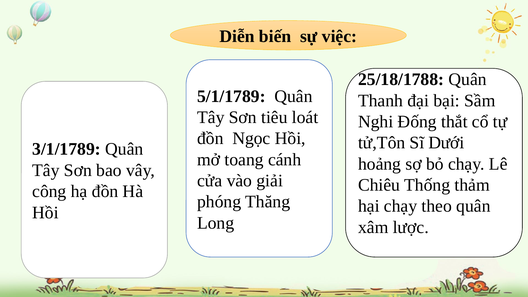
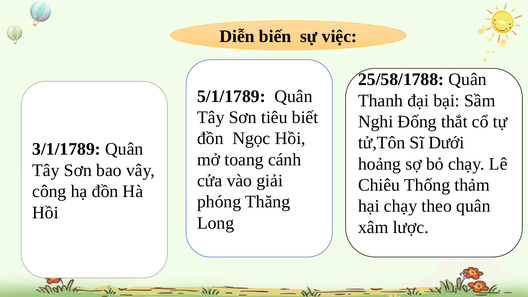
25/18/1788: 25/18/1788 -> 25/58/1788 (401, 79)
loát: loát -> biết (305, 117)
